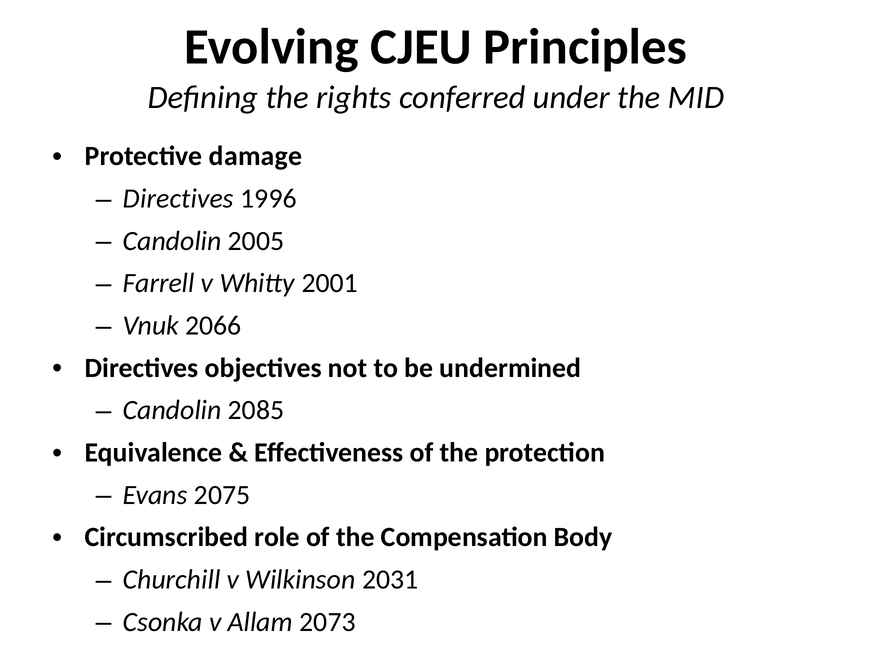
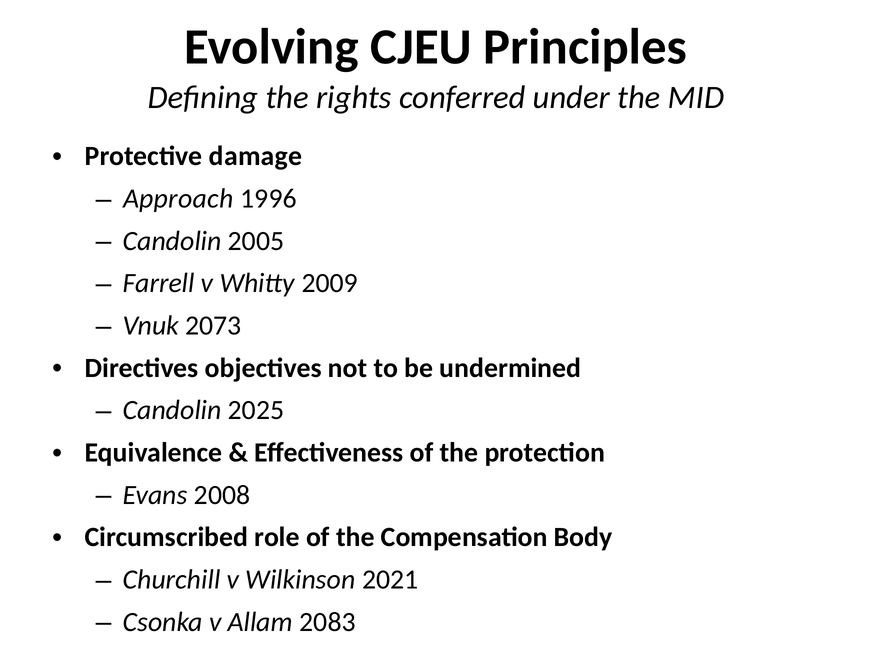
Directives: Directives -> Approach (178, 198)
2001: 2001 -> 2009 (330, 283)
2066: 2066 -> 2073 (213, 325)
2085: 2085 -> 2025 (256, 410)
2075: 2075 -> 2008 (222, 495)
2031: 2031 -> 2021 (390, 579)
2073: 2073 -> 2083 (327, 621)
